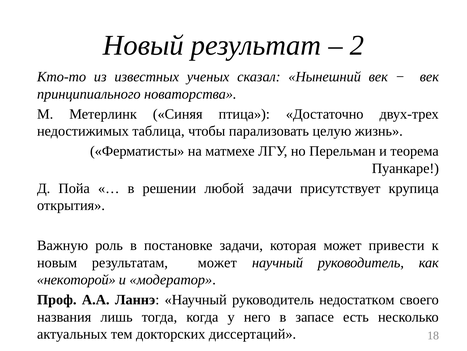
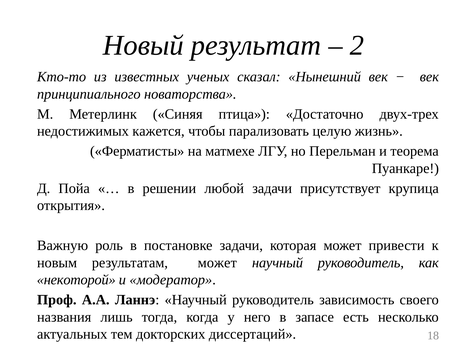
таблица: таблица -> кажется (158, 131)
недостатком: недостатком -> зависимость (357, 299)
